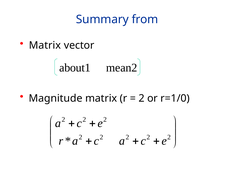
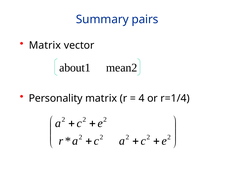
from: from -> pairs (145, 19)
Magnitude: Magnitude -> Personality (56, 98)
2: 2 -> 4 (142, 98)
r=1/0: r=1/0 -> r=1/4 (175, 98)
